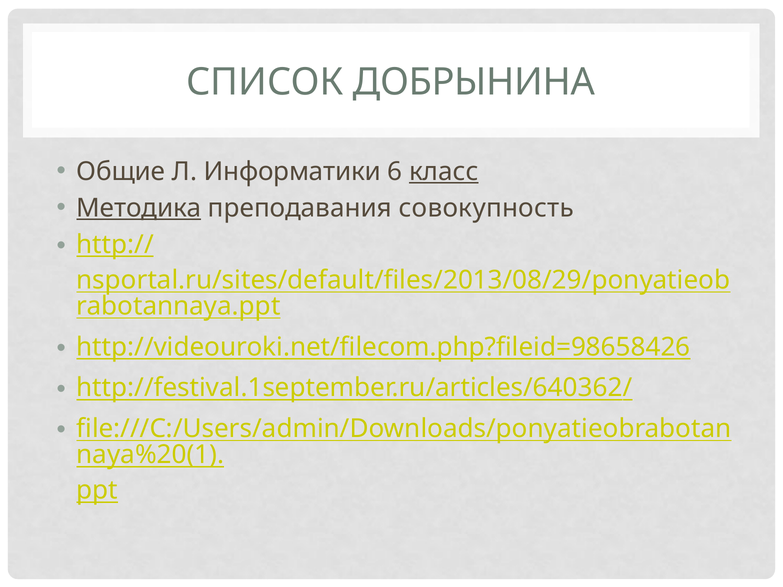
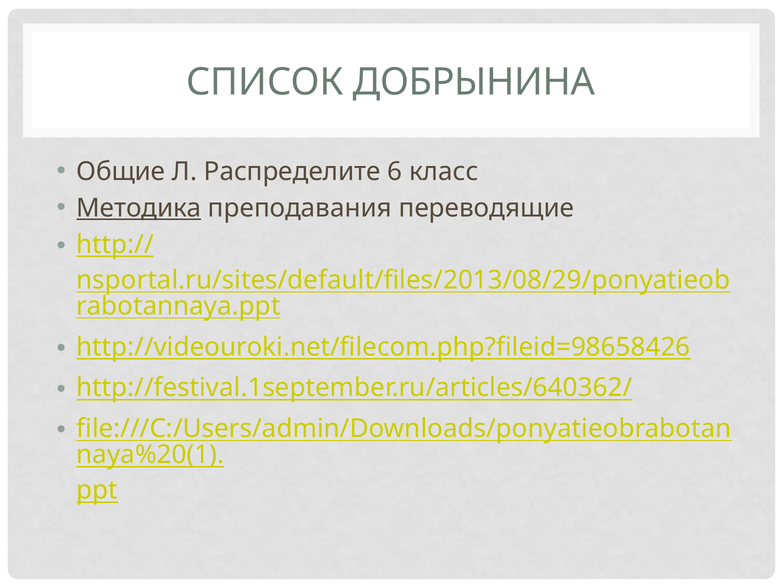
Информатики: Информатики -> Распределите (292, 171)
класс underline: present -> none (444, 171)
совокупность: совокупность -> переводящие (486, 208)
